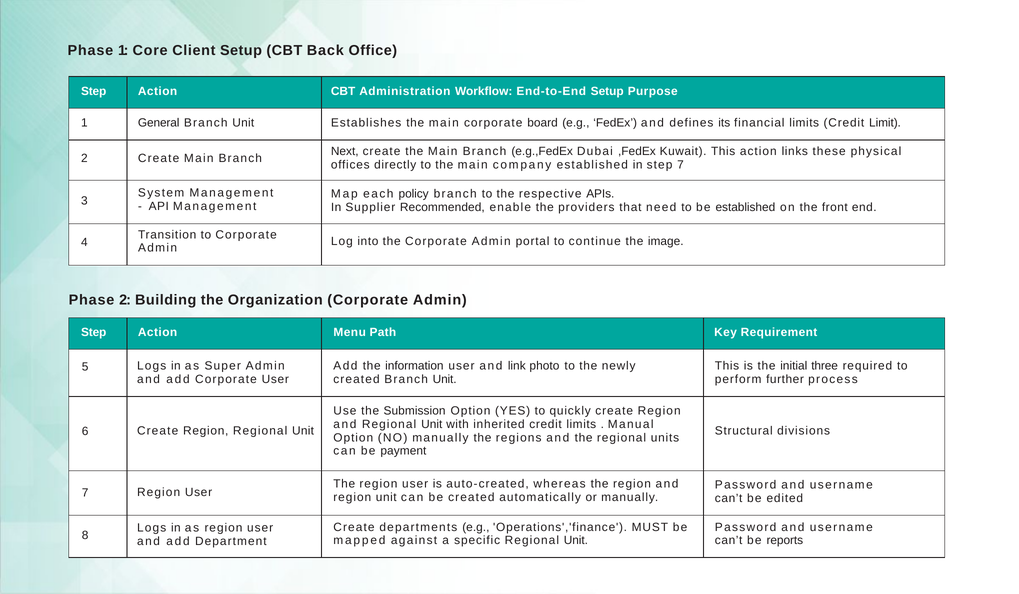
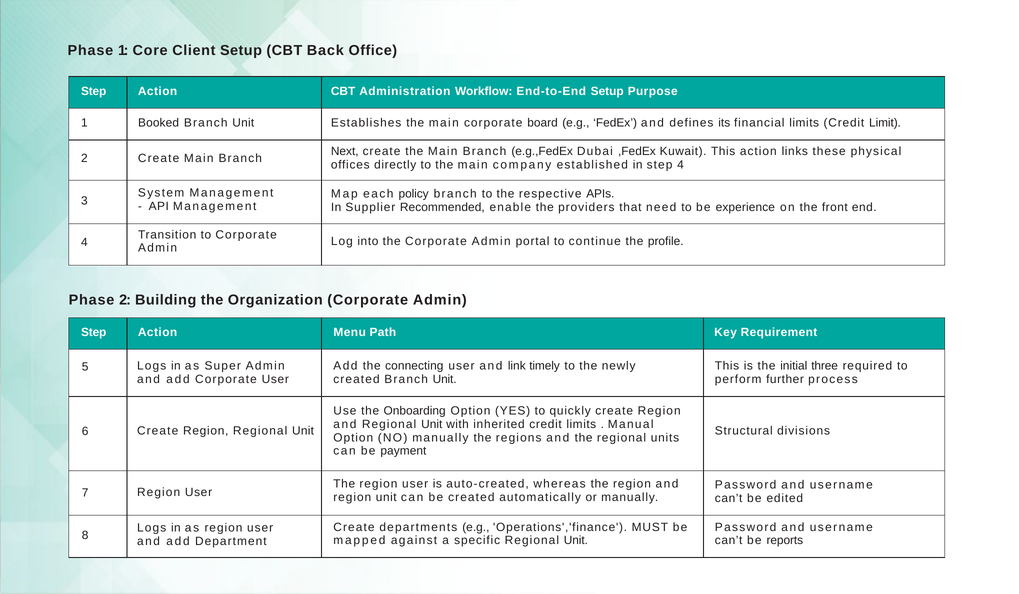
General: General -> Booked (159, 123)
step 7: 7 -> 4 (680, 165)
be established: established -> experience (745, 208)
image: image -> profile (666, 242)
information: information -> connecting (414, 366)
photo: photo -> timely (545, 366)
Submission: Submission -> Onboarding (415, 411)
